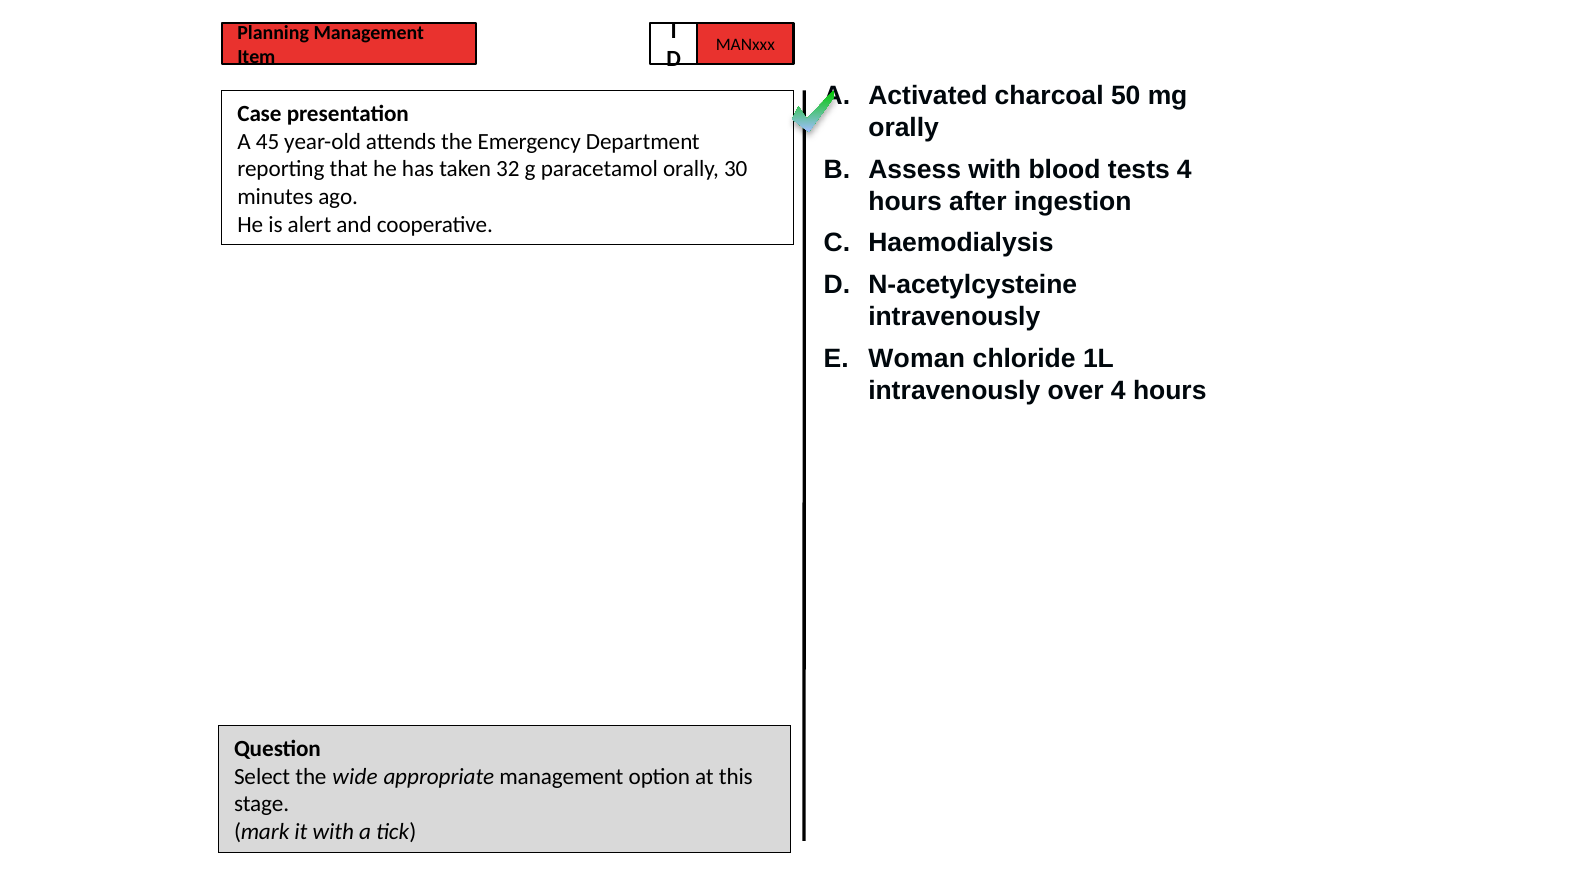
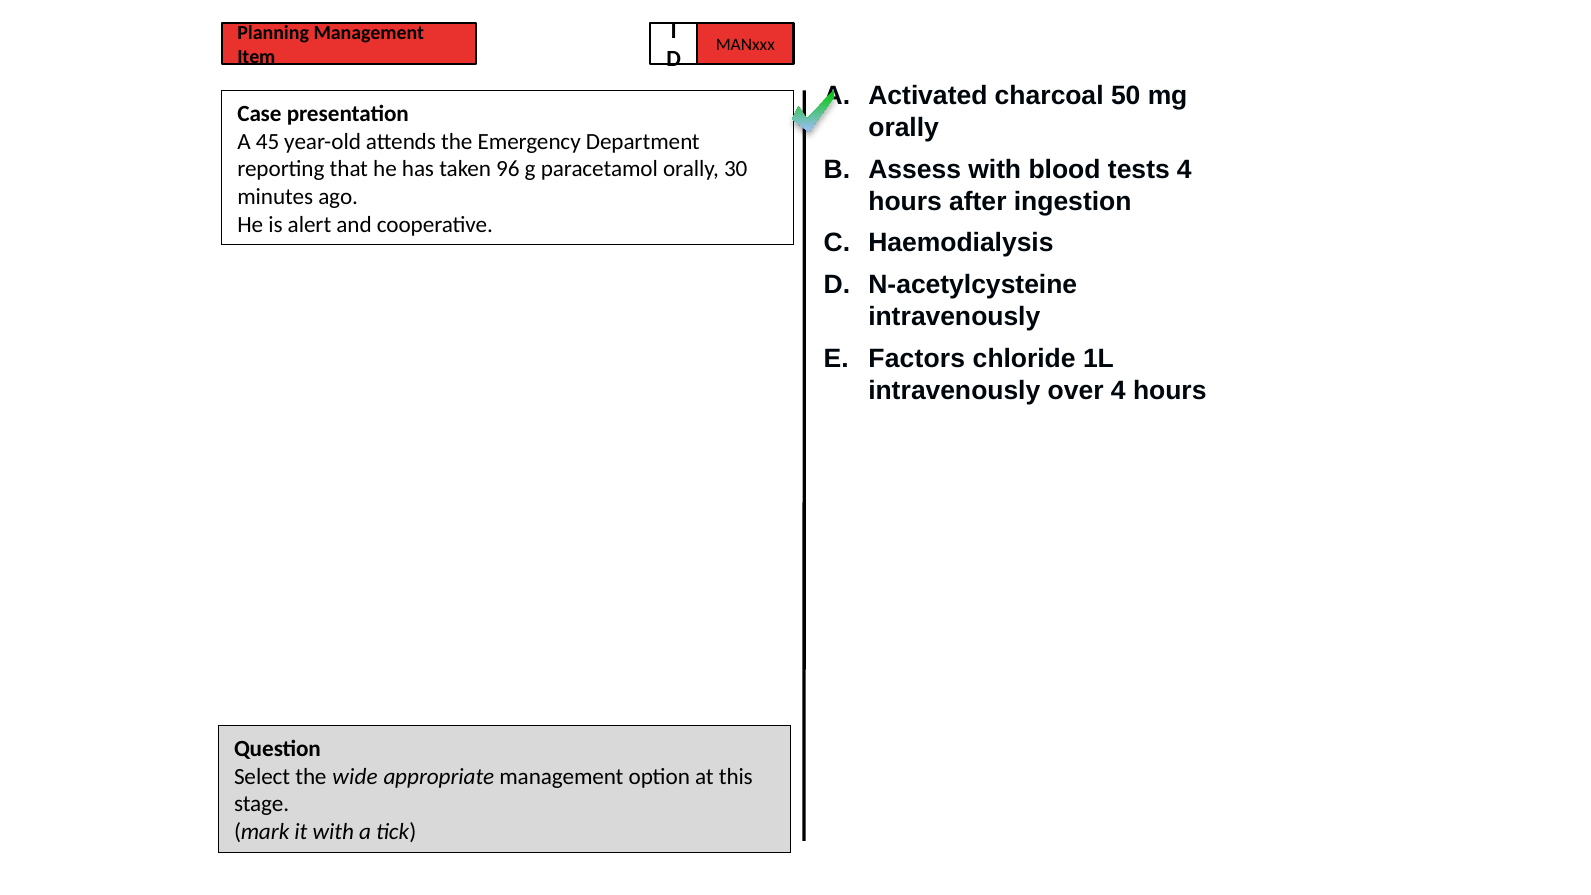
32: 32 -> 96 (508, 169)
Woman: Woman -> Factors (917, 359)
